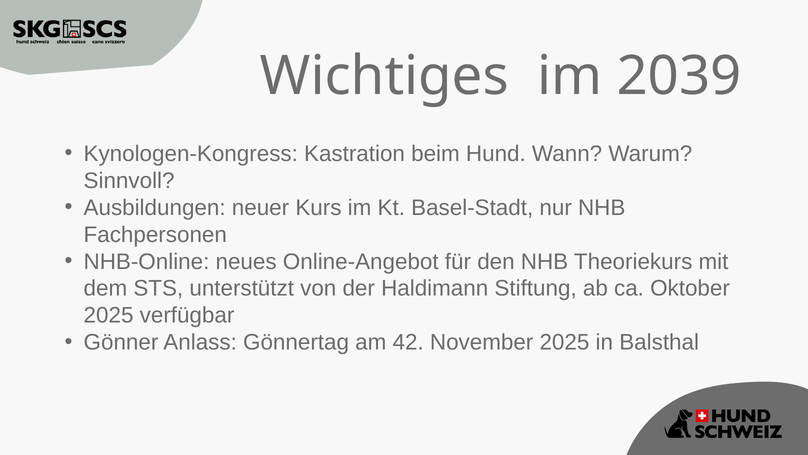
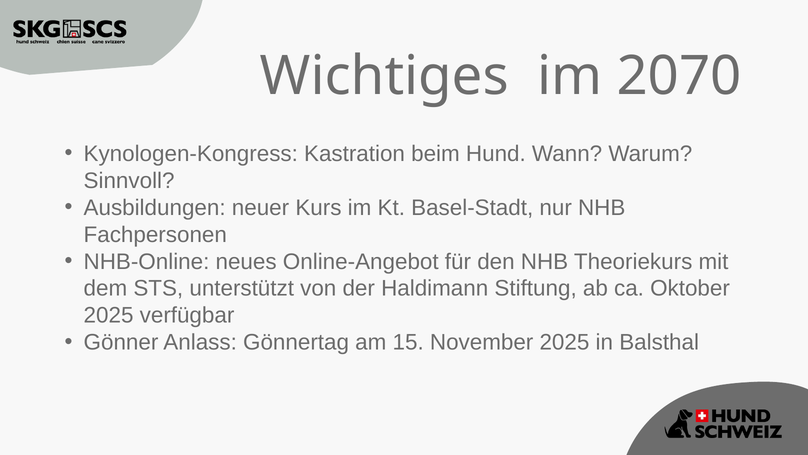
2039: 2039 -> 2070 (679, 76)
42: 42 -> 15 (408, 342)
